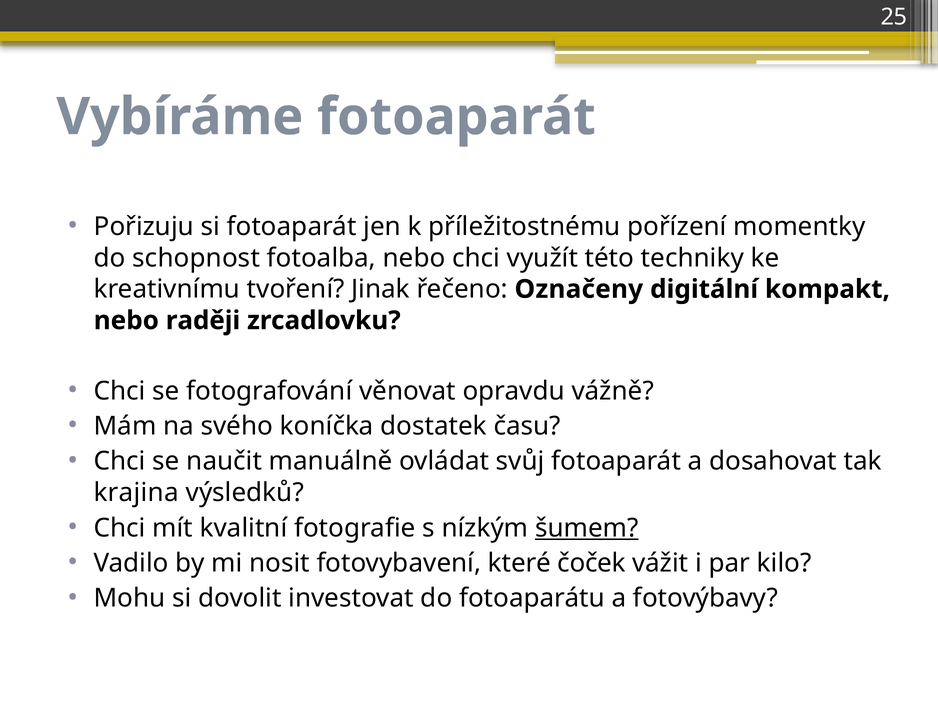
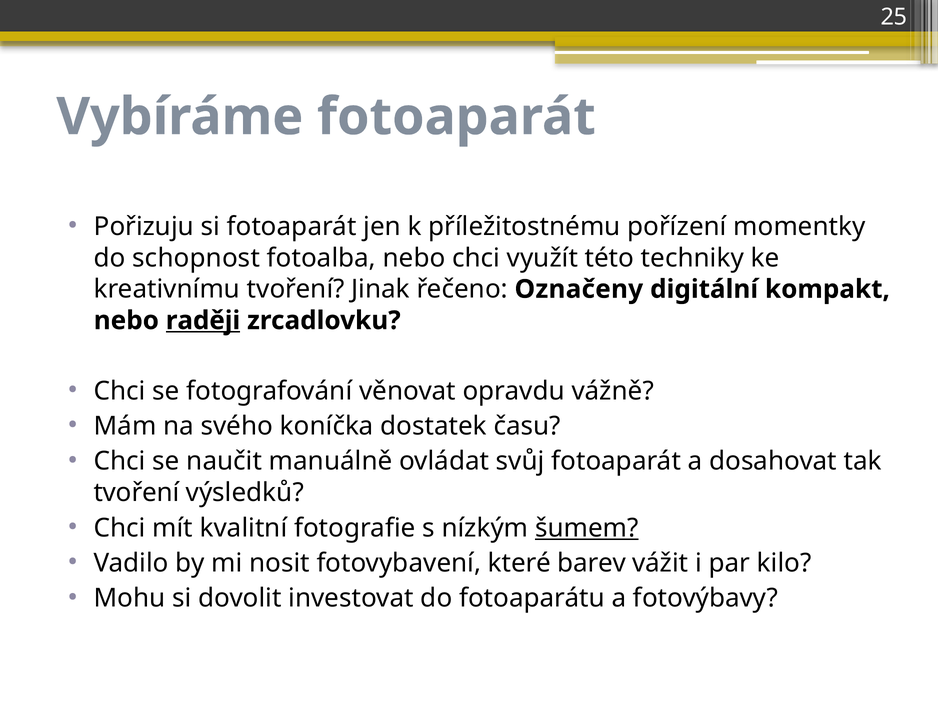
raději underline: none -> present (203, 320)
krajina: krajina -> tvoření (137, 492)
čoček: čoček -> barev (592, 563)
